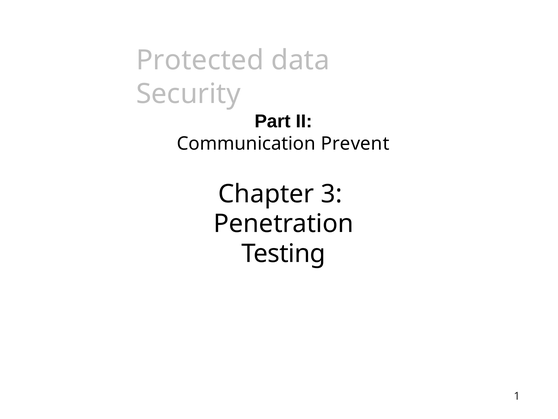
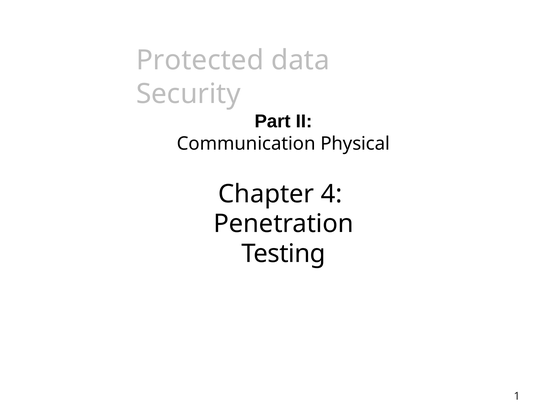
Prevent: Prevent -> Physical (355, 144)
3: 3 -> 4 (332, 194)
